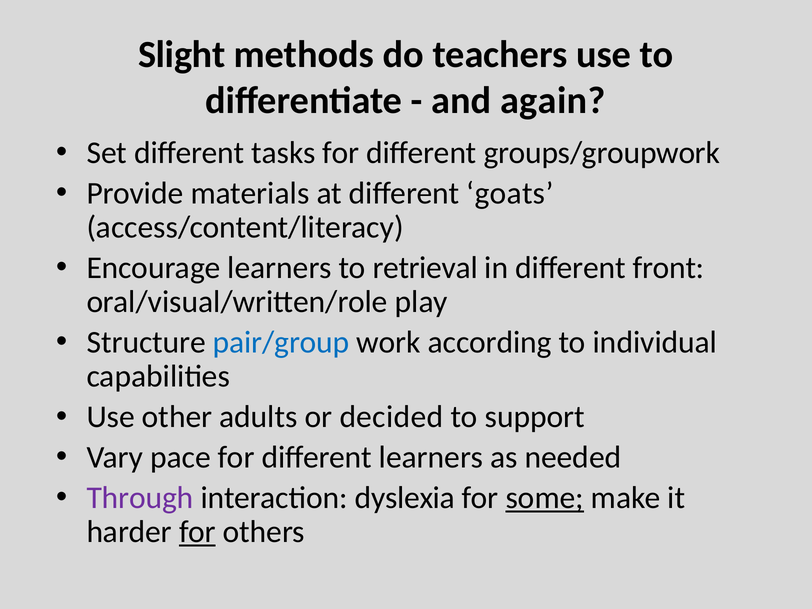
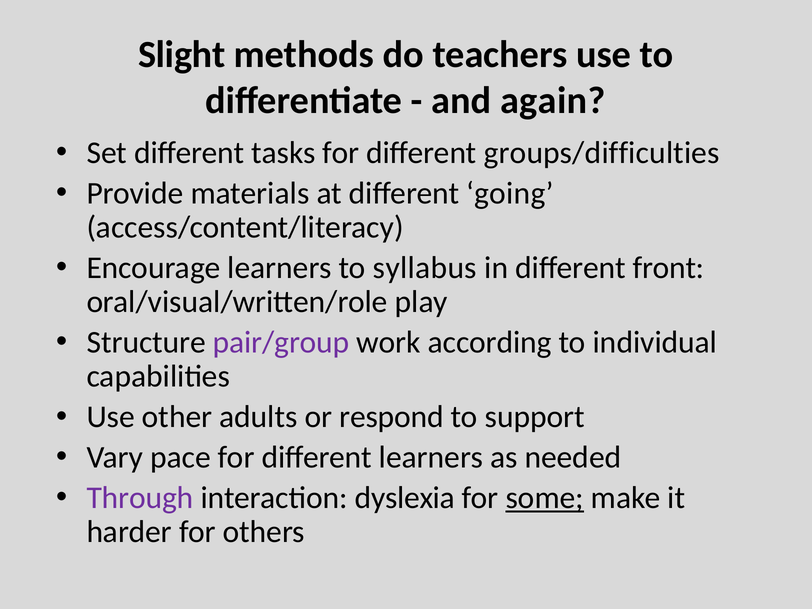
groups/groupwork: groups/groupwork -> groups/difficulties (602, 153)
goats: goats -> going (510, 193)
retrieval: retrieval -> syllabus (425, 268)
pair/group colour: blue -> purple (281, 342)
decided: decided -> respond (392, 417)
for underline: present -> none (197, 532)
